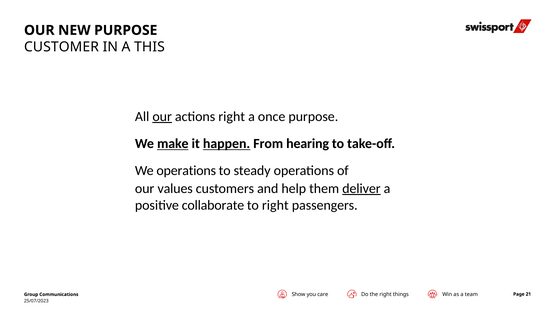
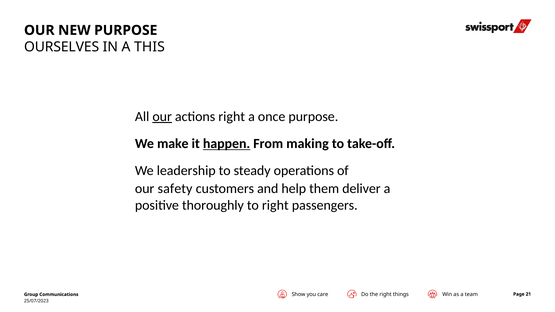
CUSTOMER: CUSTOMER -> OURSELVES (62, 47)
make underline: present -> none (173, 144)
hearing: hearing -> making (308, 144)
We operations: operations -> leadership (186, 171)
values: values -> safety (175, 189)
deliver underline: present -> none (361, 189)
collaborate: collaborate -> thoroughly (213, 205)
